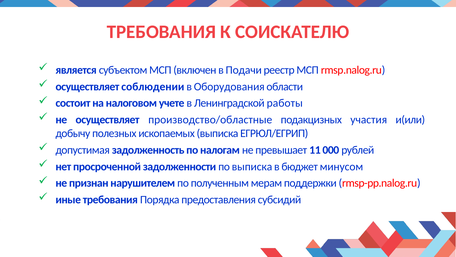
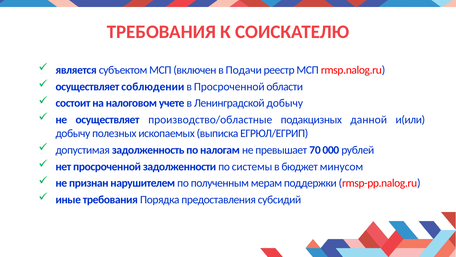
в Оборудования: Оборудования -> Просроченной (229, 86)
Ленинградской работы: работы -> добычу (285, 103)
участия: участия -> данной (369, 119)
11: 11 -> 70 (315, 150)
по выписка: выписка -> системы (252, 166)
